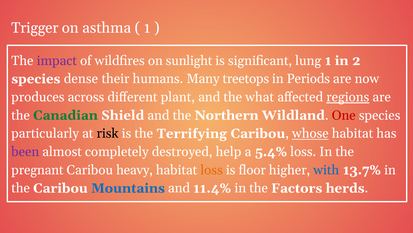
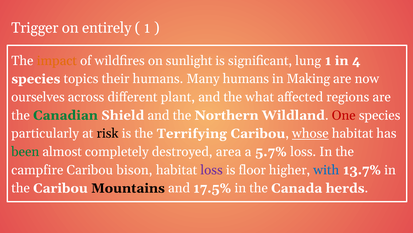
asthma: asthma -> entirely (107, 28)
impact colour: purple -> orange (57, 60)
2: 2 -> 4 (356, 60)
dense: dense -> topics (81, 79)
Many treetops: treetops -> humans (246, 79)
Periods: Periods -> Making (308, 79)
produces: produces -> ourselves (38, 97)
regions underline: present -> none (348, 97)
been colour: purple -> green (25, 151)
help: help -> area (229, 151)
5.4%: 5.4% -> 5.7% (271, 151)
pregnant: pregnant -> campfire (37, 170)
heavy: heavy -> bison (134, 170)
loss colour: orange -> purple (212, 170)
Mountains colour: blue -> black (128, 188)
11.4%: 11.4% -> 17.5% (212, 188)
Factors: Factors -> Canada (297, 188)
